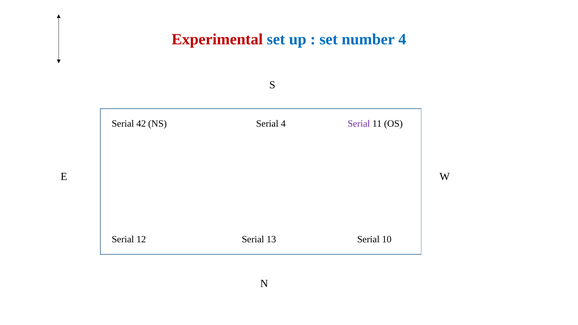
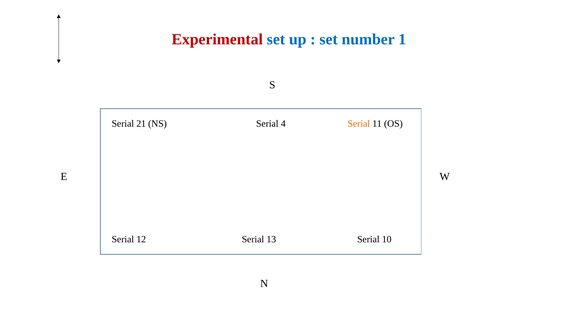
number 4: 4 -> 1 (402, 39)
42: 42 -> 21 (141, 124)
Serial colour: purple -> orange (359, 124)
